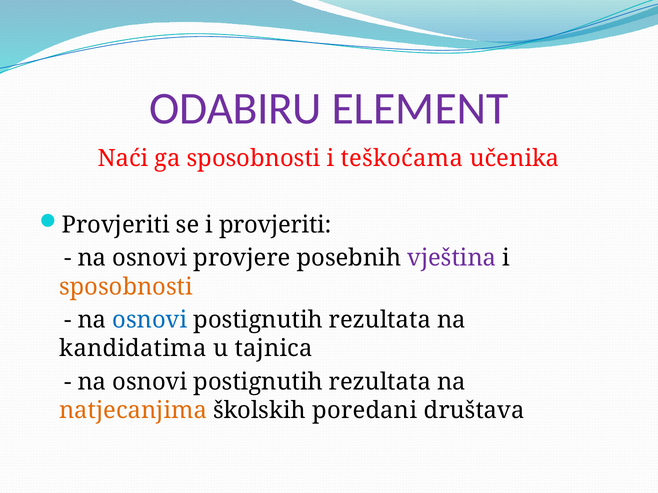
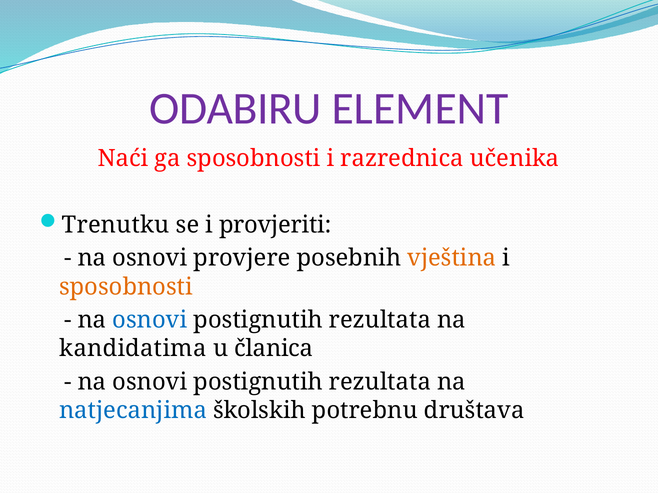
teškoćama: teškoćama -> razrednica (402, 158)
Provjeriti: Provjeriti -> Trenutku (116, 225)
vještina colour: purple -> orange (452, 258)
tajnica: tajnica -> članica (274, 349)
natjecanjima colour: orange -> blue (133, 411)
poredani: poredani -> potrebnu (365, 411)
